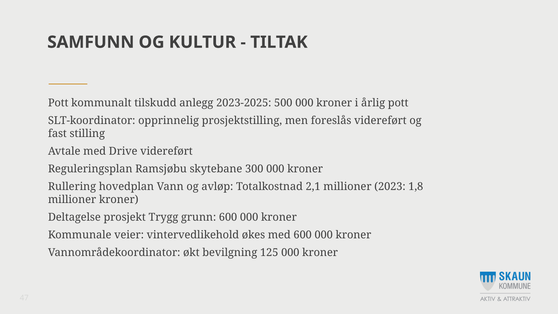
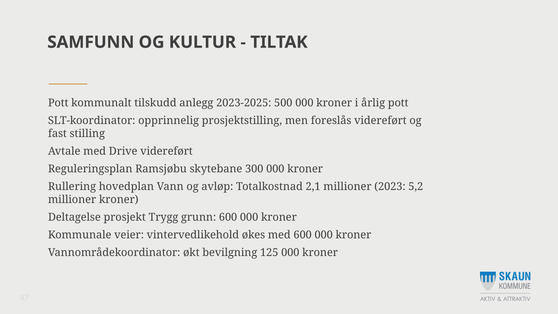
1,8: 1,8 -> 5,2 (416, 187)
